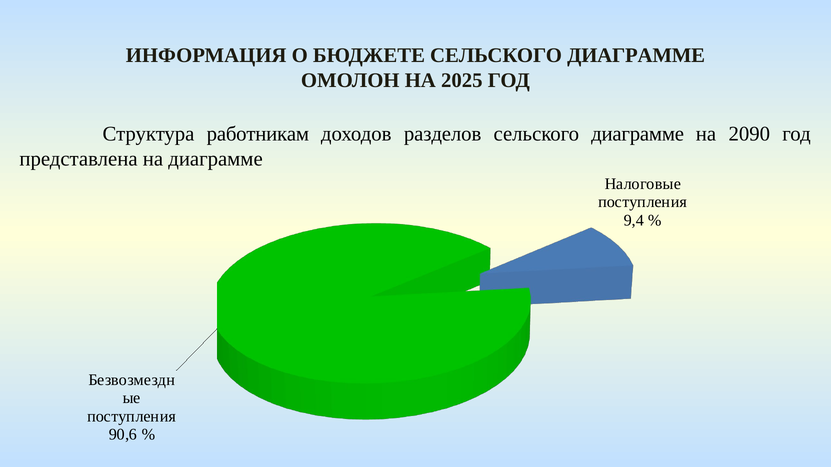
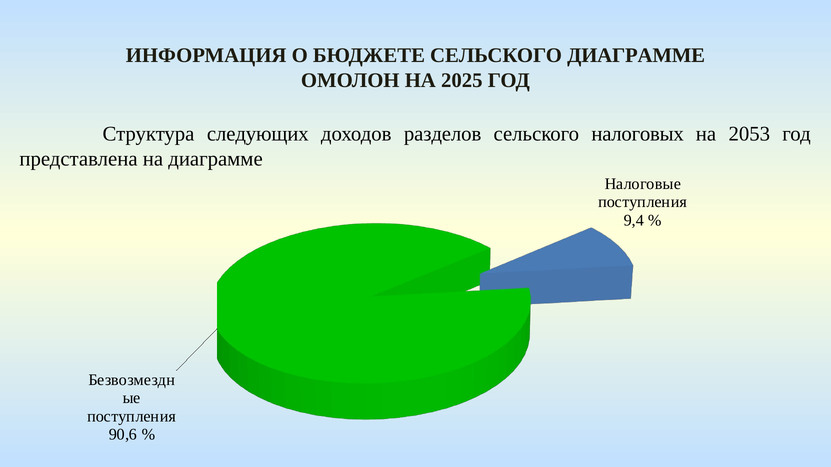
работникам: работникам -> следующих (258, 134)
диаграмме: диаграмме -> налоговых (638, 134)
2090: 2090 -> 2053 (749, 134)
